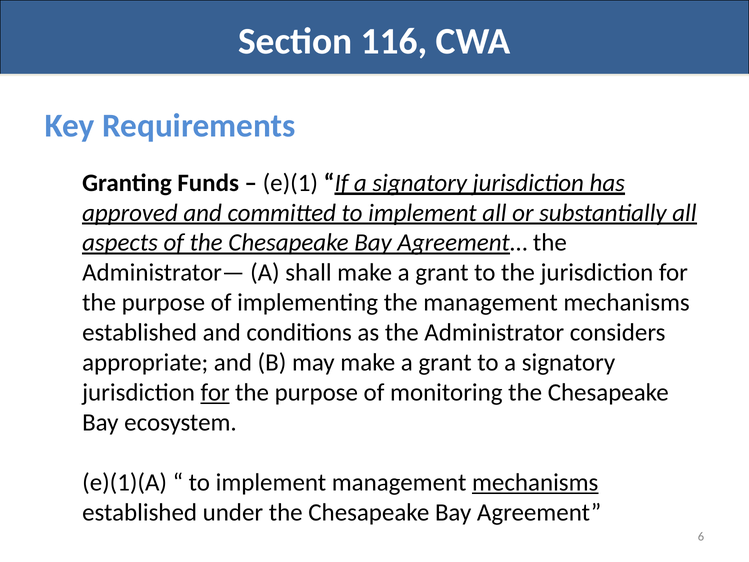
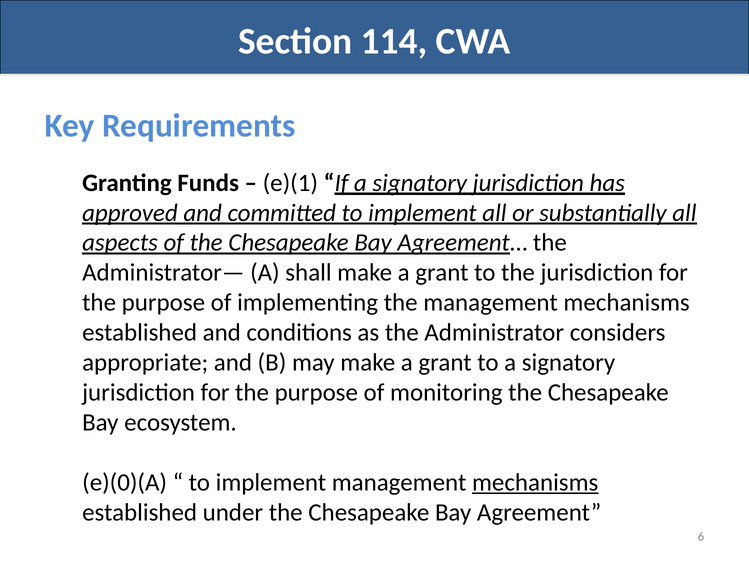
116: 116 -> 114 (394, 41)
for underline: present -> none (215, 392)
e)(1)(A: e)(1)(A -> e)(0)(A (125, 482)
